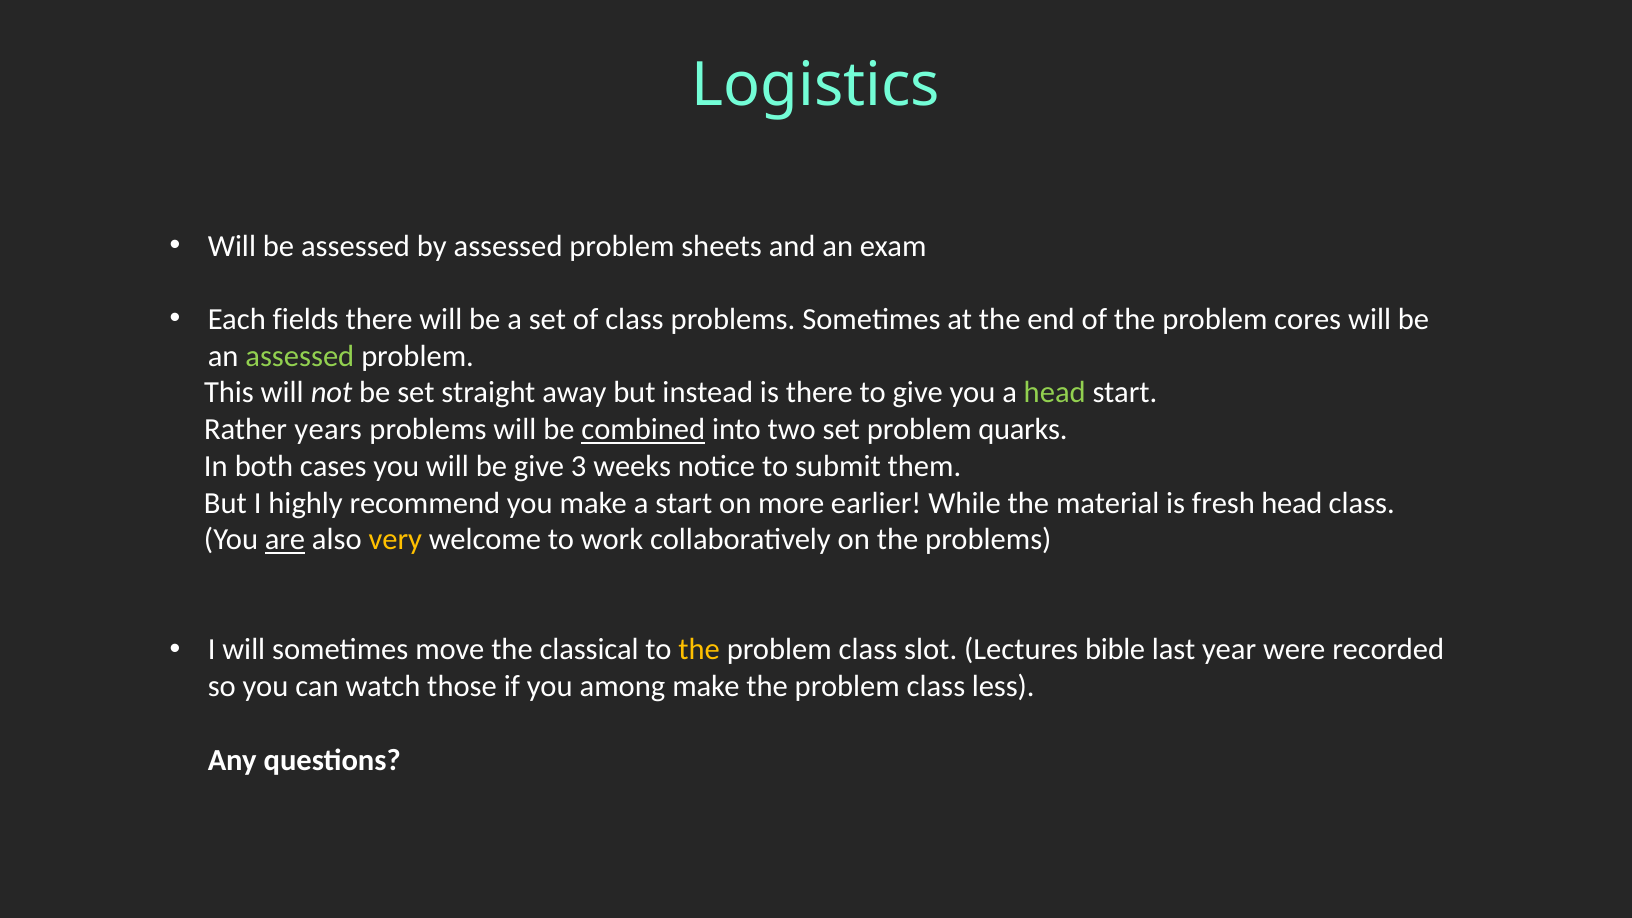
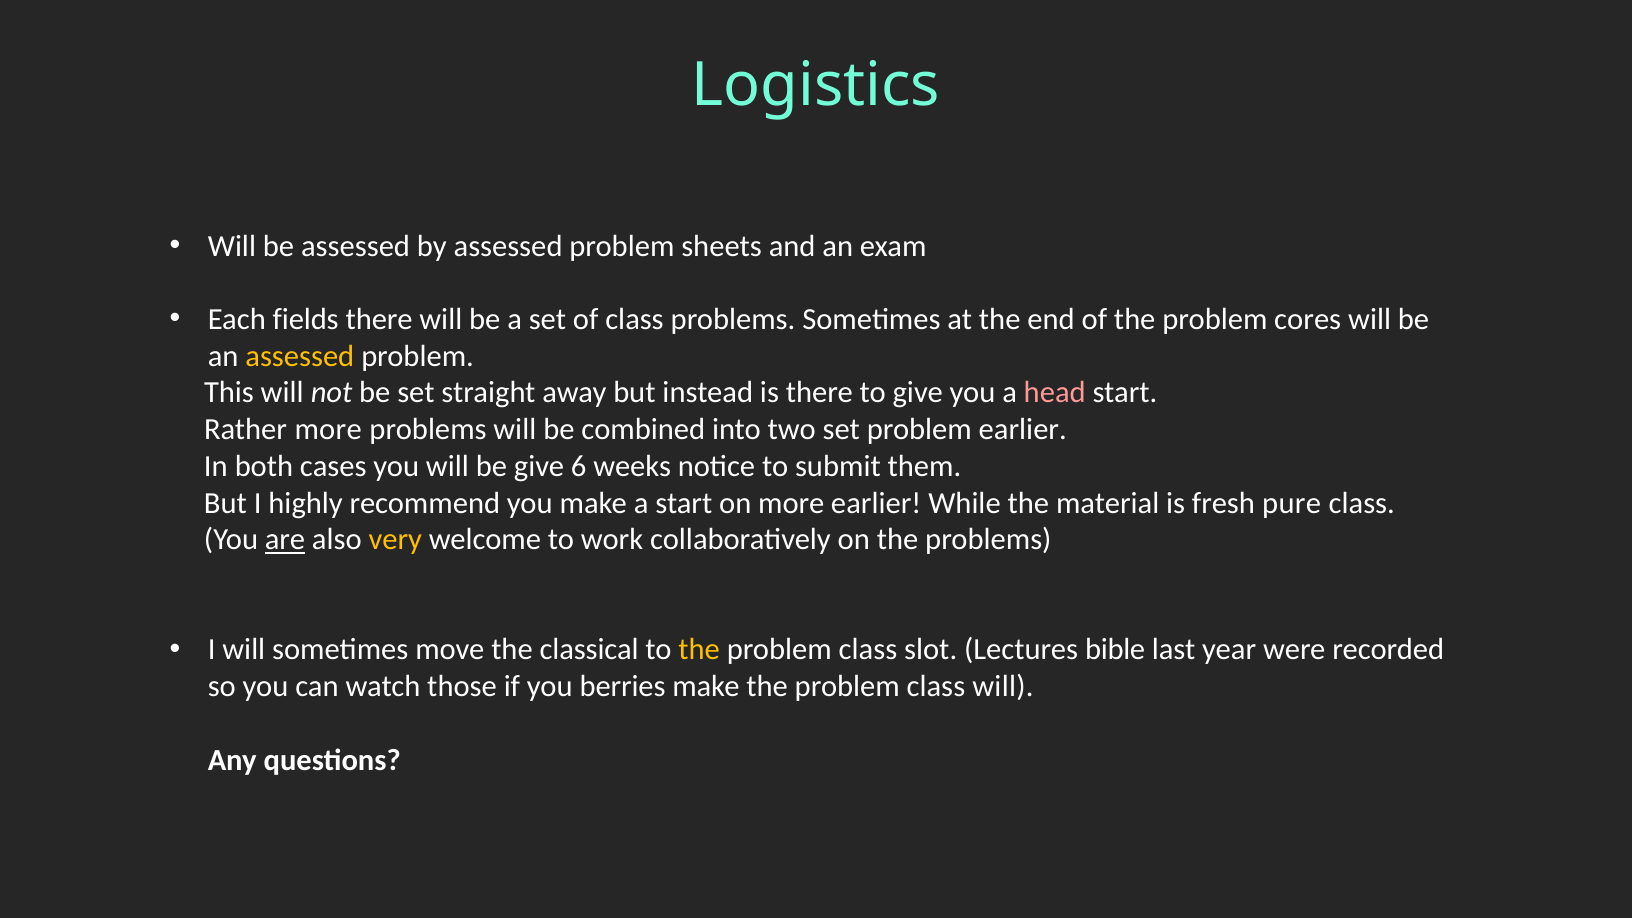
assessed colour: light green -> yellow (300, 356)
head colour: light green -> pink (1055, 393)
Rather years: years -> more (328, 430)
combined underline: present -> none (643, 430)
problem quarks: quarks -> earlier (1023, 430)
3: 3 -> 6 (579, 466)
fresh head: head -> pure (1292, 503)
among: among -> berries (623, 687)
class less: less -> will (1003, 687)
